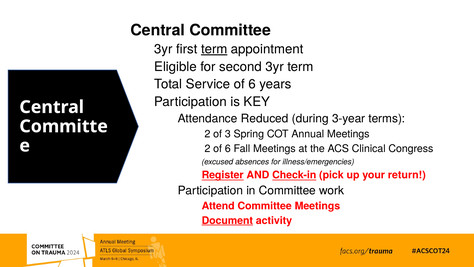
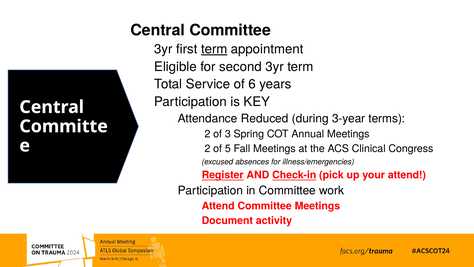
2 of 6: 6 -> 5 (228, 148)
your return: return -> attend (407, 175)
Document underline: present -> none (227, 220)
